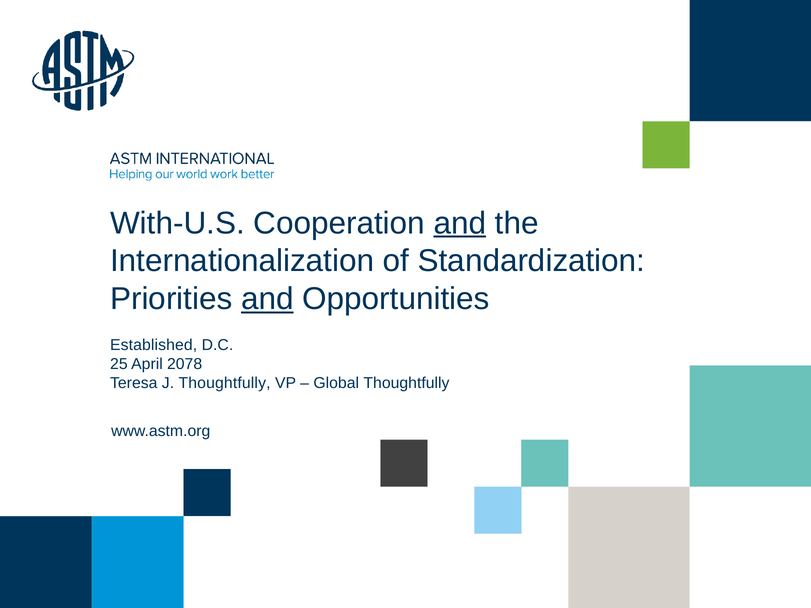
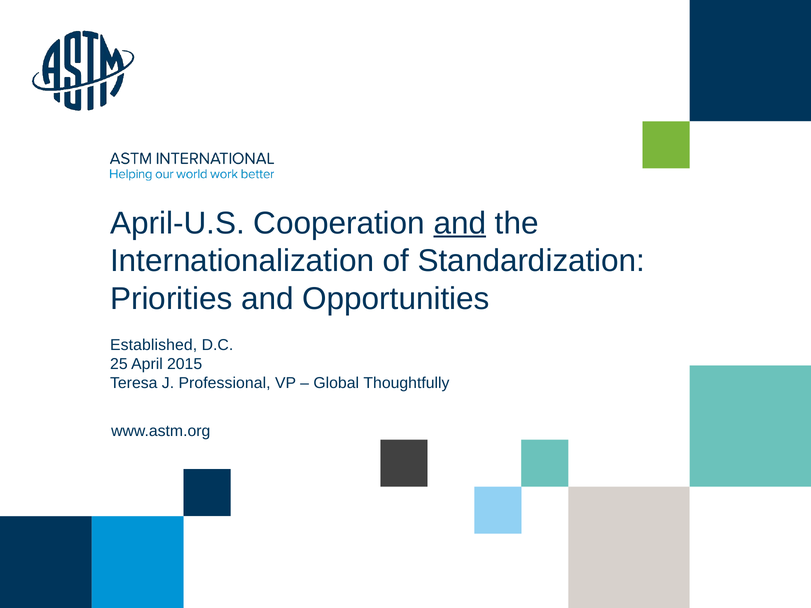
With-U.S: With-U.S -> April-U.S (177, 223)
and underline: present -> none (267, 299)
2078: 2078 -> 2015 (185, 364)
J Thoughtfully: Thoughtfully -> Professional (225, 383)
